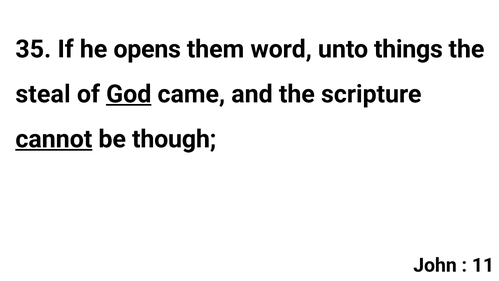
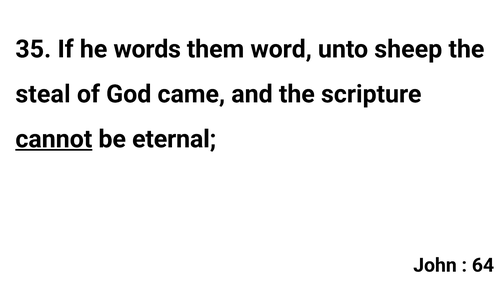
opens: opens -> words (147, 49)
things: things -> sheep (408, 49)
God underline: present -> none (129, 94)
though: though -> eternal (174, 139)
11: 11 -> 64 (483, 265)
